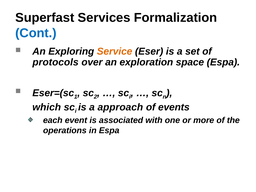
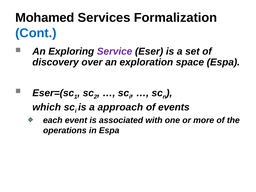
Superfast: Superfast -> Mohamed (45, 18)
Service colour: orange -> purple (115, 51)
protocols: protocols -> discovery (56, 62)
